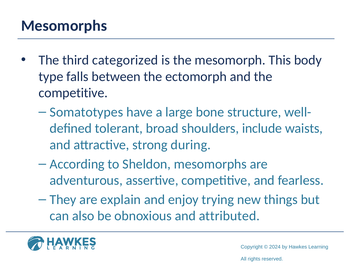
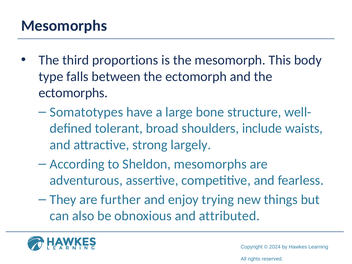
categorized: categorized -> proportions (125, 60)
competitive: competitive -> ectomorphs (73, 93)
during: during -> largely (191, 145)
explain: explain -> further (121, 200)
